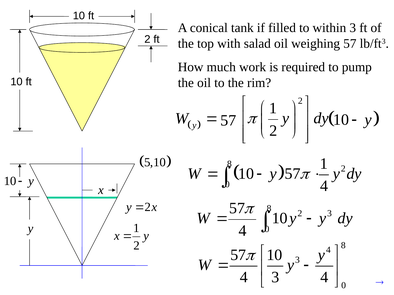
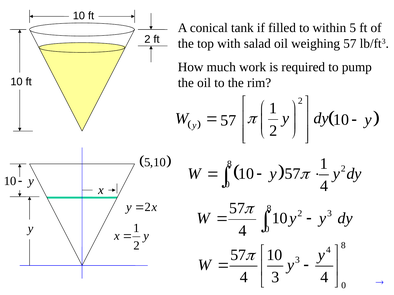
within 3: 3 -> 5 (353, 28)
